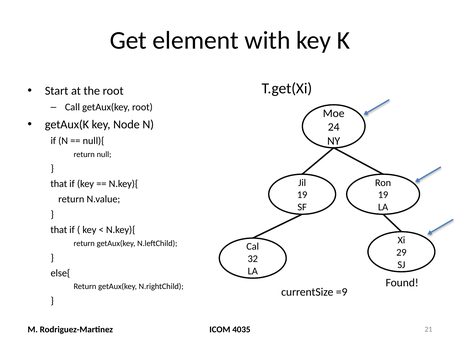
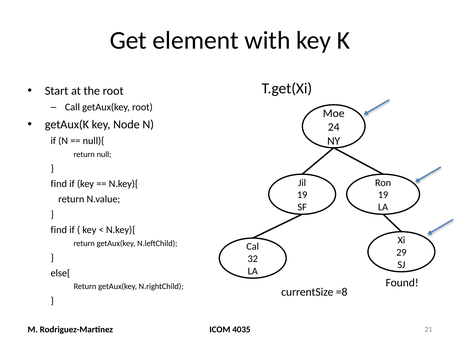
that: that -> find (59, 184)
that: that -> find (59, 230)
=9: =9 -> =8 (342, 292)
